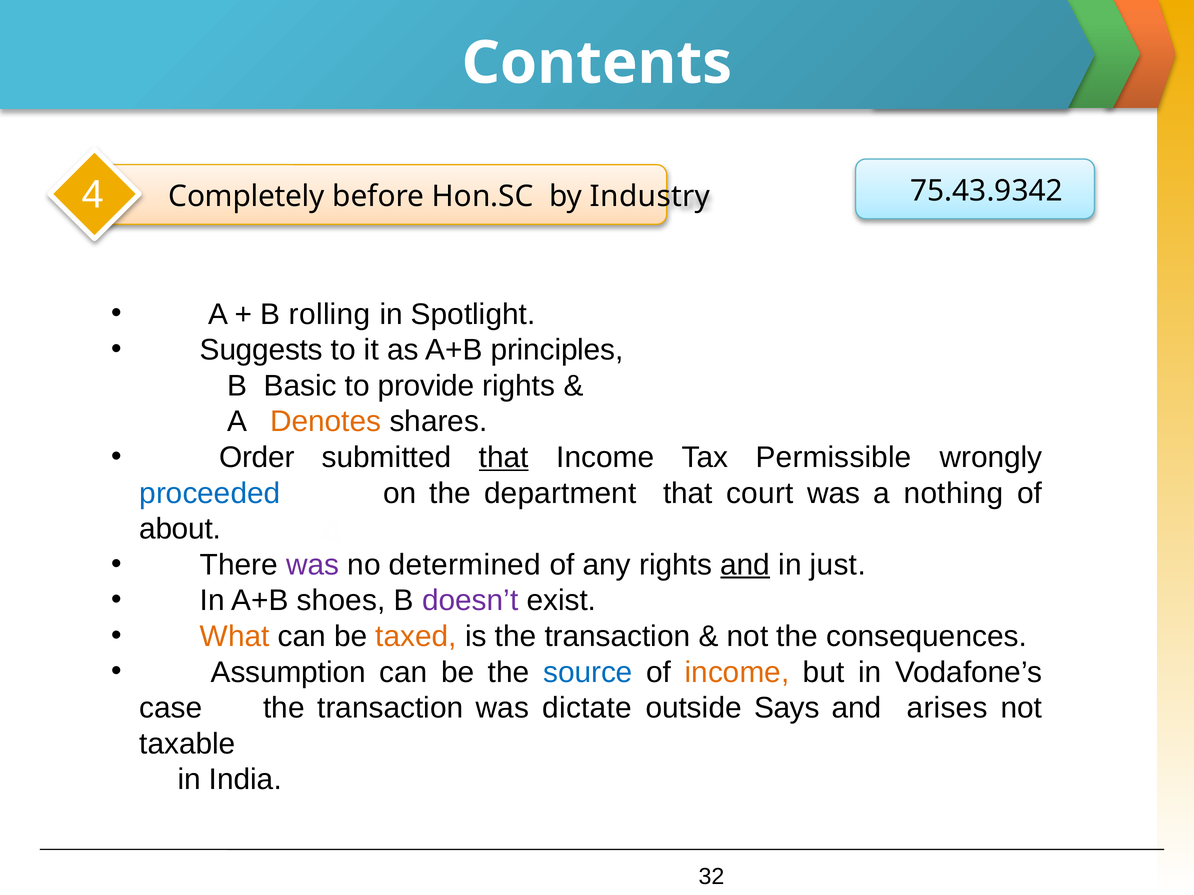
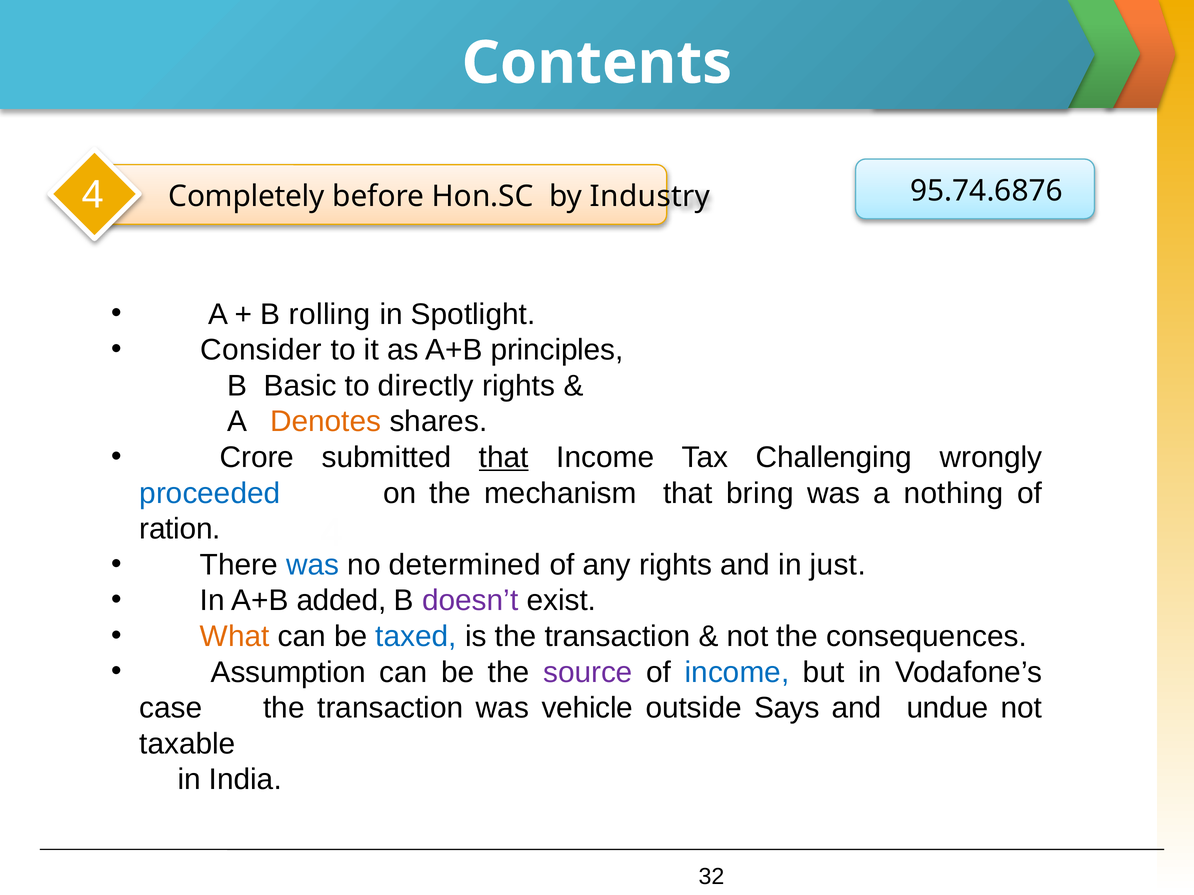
75.43.9342: 75.43.9342 -> 95.74.6876 (987, 191)
Suggests: Suggests -> Consider (261, 350)
provide: provide -> directly (426, 386)
Order: Order -> Crore (257, 458)
Permissible: Permissible -> Challenging (834, 458)
department: department -> mechanism (560, 493)
court: court -> bring (760, 493)
about: about -> ration (180, 529)
was colour: purple -> blue (313, 565)
and underline: present -> none (745, 565)
shoes: shoes -> added (341, 601)
taxed colour: orange -> blue (416, 637)
source colour: blue -> purple (588, 673)
income colour: orange -> blue (737, 673)
dictate: dictate -> vehicle (587, 708)
arises: arises -> undue (948, 708)
